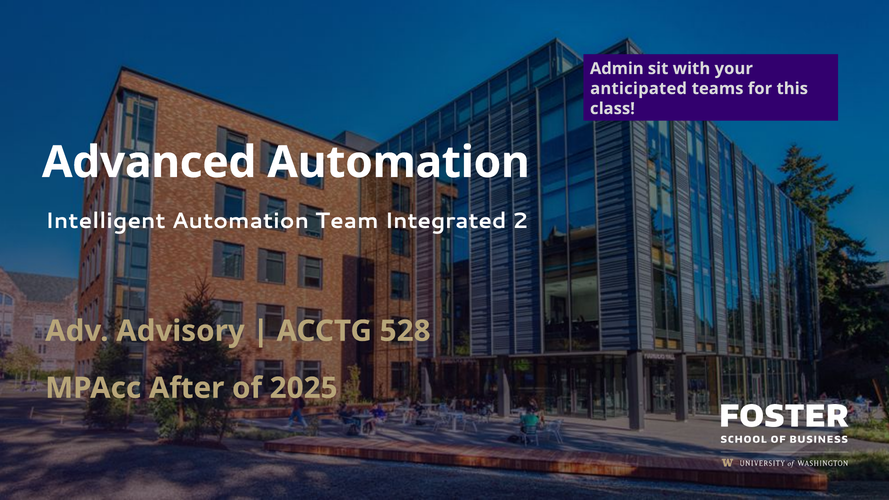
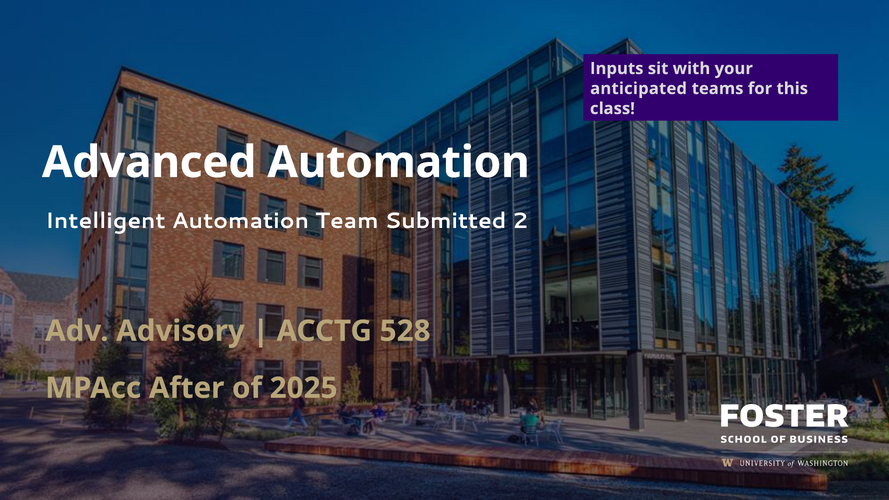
Admin: Admin -> Inputs (617, 69)
Integrated: Integrated -> Submitted (446, 221)
